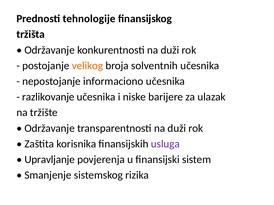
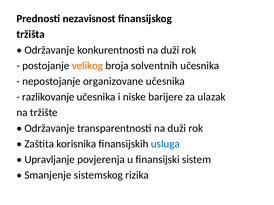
tehnologije: tehnologije -> nezavisnost (89, 19)
informaciono: informaciono -> organizovane (113, 81)
usluga colour: purple -> blue (165, 144)
